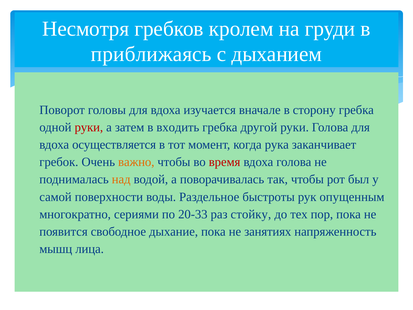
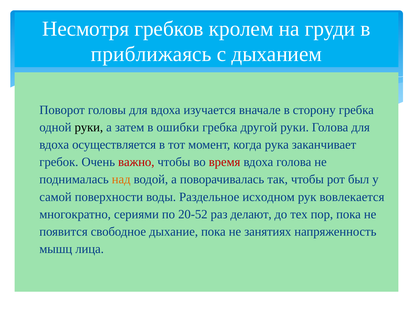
руки colour: red -> black (89, 127)
входить: входить -> ошибки (178, 127)
важно colour: orange -> red (136, 162)
быстроты: быстроты -> исходном (269, 197)
опущенным: опущенным -> вовлекается (352, 197)
20-33: 20-33 -> 20-52 (193, 214)
стойку: стойку -> делают (251, 214)
